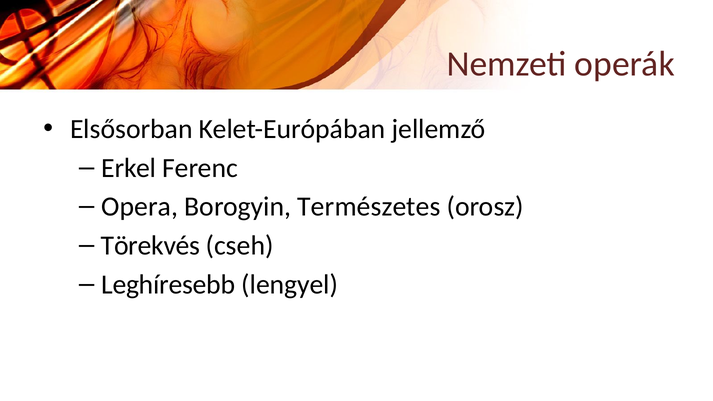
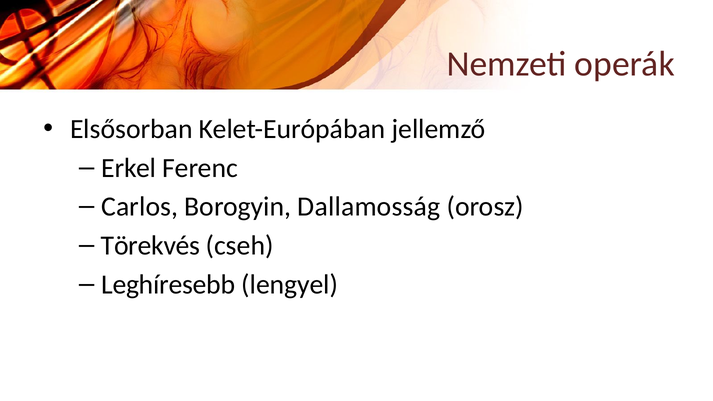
Opera: Opera -> Carlos (140, 207)
Természetes: Természetes -> Dallamosság (369, 207)
